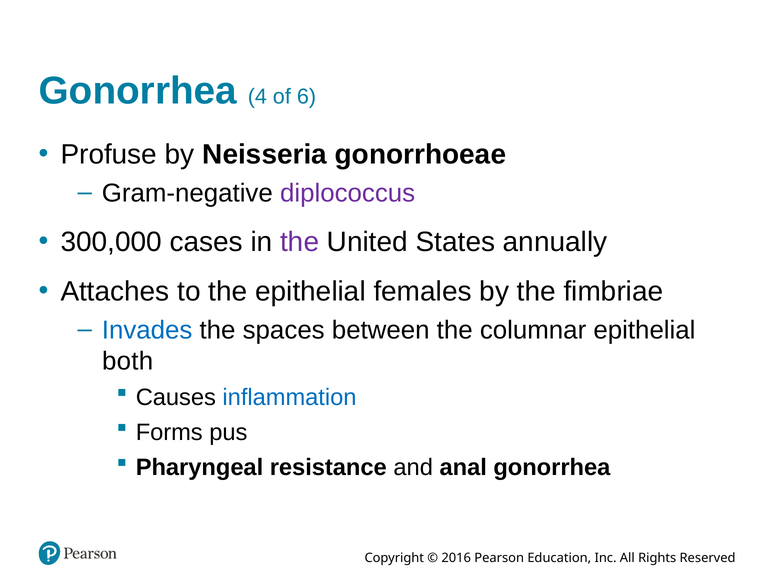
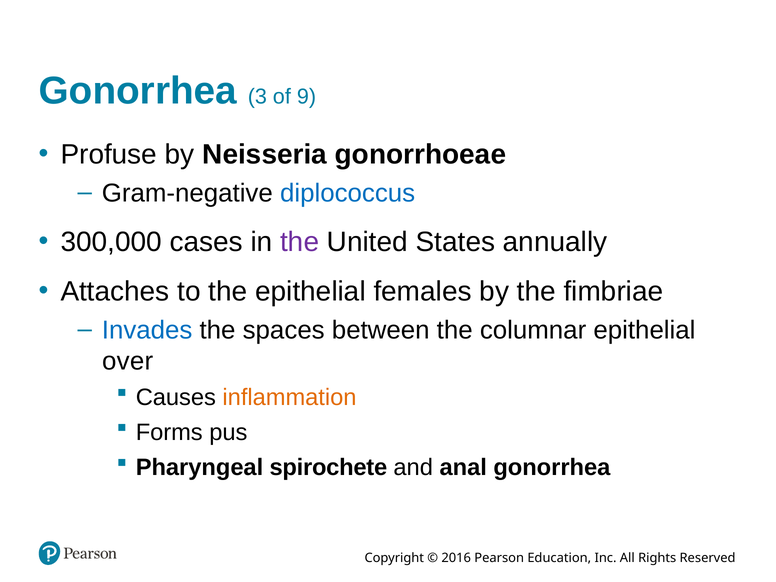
4: 4 -> 3 (257, 96)
6: 6 -> 9 (306, 96)
diplococcus colour: purple -> blue (348, 193)
both: both -> over (128, 361)
inflammation colour: blue -> orange (289, 397)
resistance: resistance -> spirochete (328, 467)
